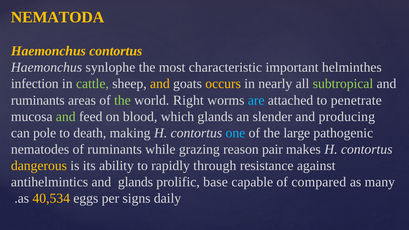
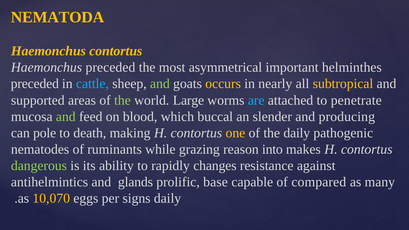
Haemonchus synlophe: synlophe -> preceded (110, 67)
characteristic: characteristic -> asymmetrical (225, 67)
infection: infection -> preceded (35, 84)
cattle colour: light green -> light blue (92, 84)
and colour: yellow -> light green (160, 84)
subtropical colour: light green -> yellow (343, 84)
ruminants: ruminants -> supported (38, 100)
Right: Right -> Large (189, 100)
which glands: glands -> buccal (215, 117)
one colour: light blue -> yellow (235, 133)
the large: large -> daily (297, 133)
pair: pair -> into (272, 149)
dangerous colour: yellow -> light green (39, 166)
through: through -> changes (215, 166)
40,534: 40,534 -> 10,070 (51, 198)
